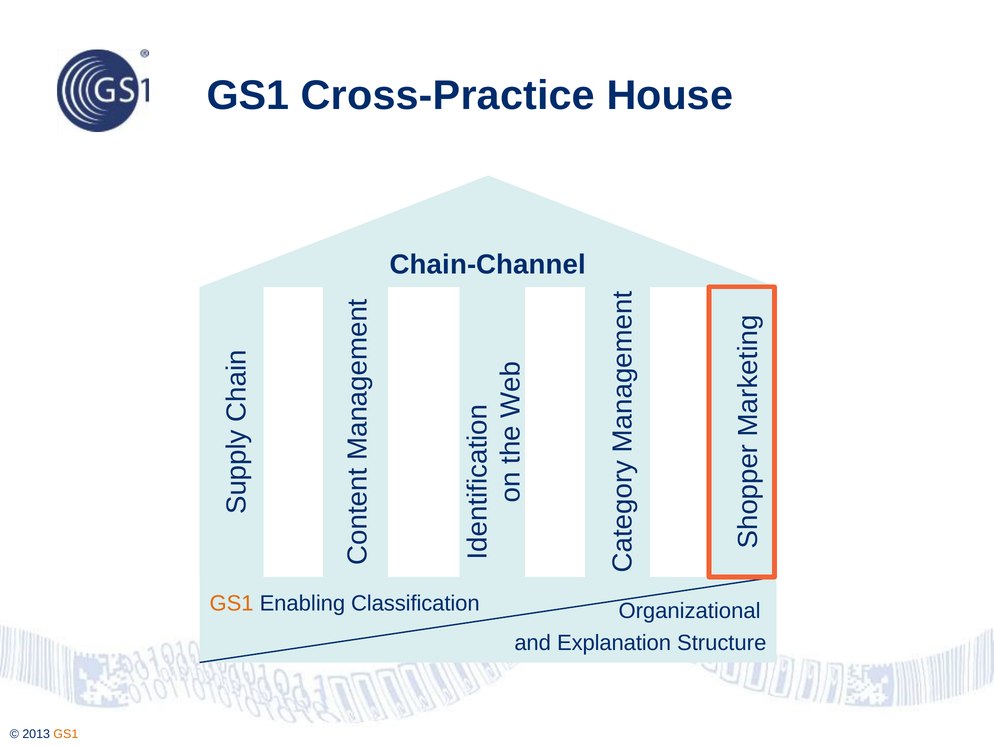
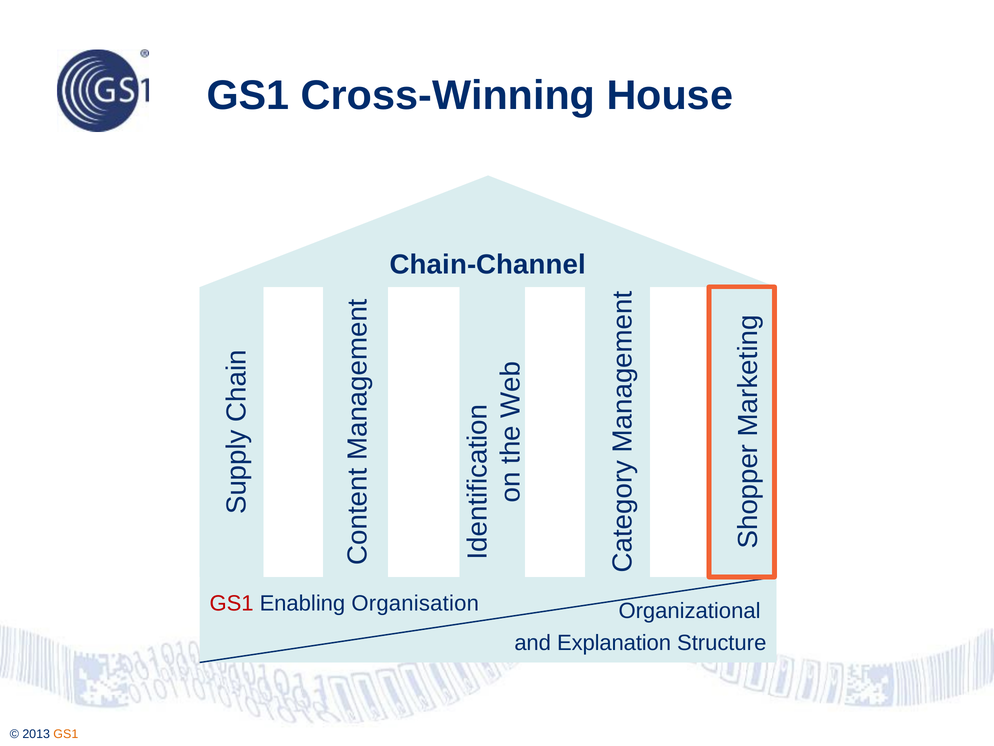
Cross-Practice: Cross-Practice -> Cross-Winning (448, 96)
GS1 colour: orange -> red (232, 603)
Classification: Classification -> Organisation (415, 603)
